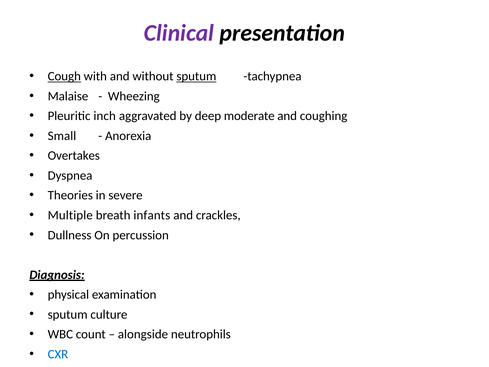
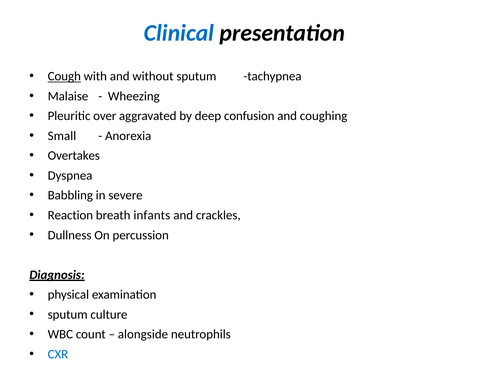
Clinical colour: purple -> blue (179, 33)
sputum underline: present -> none (196, 76)
inch: inch -> over (105, 116)
moderate: moderate -> confusion (249, 116)
Theories: Theories -> Babbling (70, 195)
Multiple: Multiple -> Reaction (70, 215)
